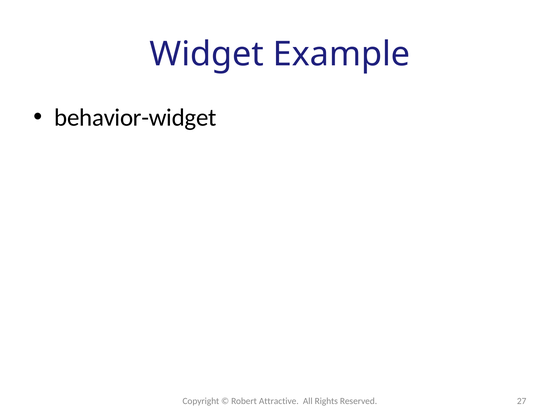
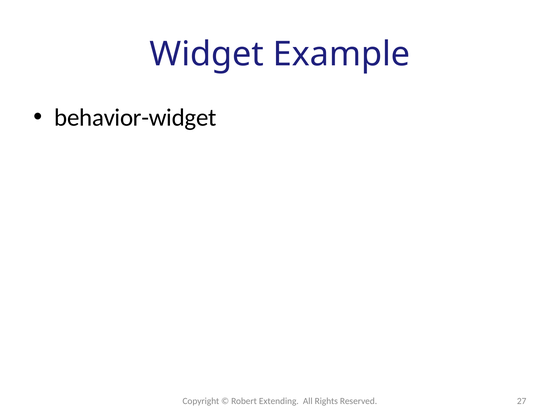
Attractive: Attractive -> Extending (279, 401)
